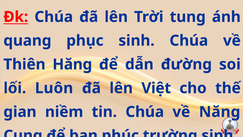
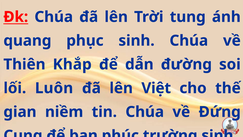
Hăng: Hăng -> Khắp (72, 64)
Năng: Năng -> Đứng (220, 112)
